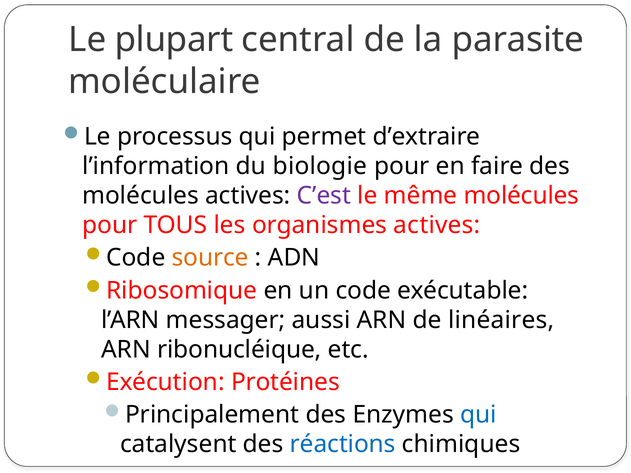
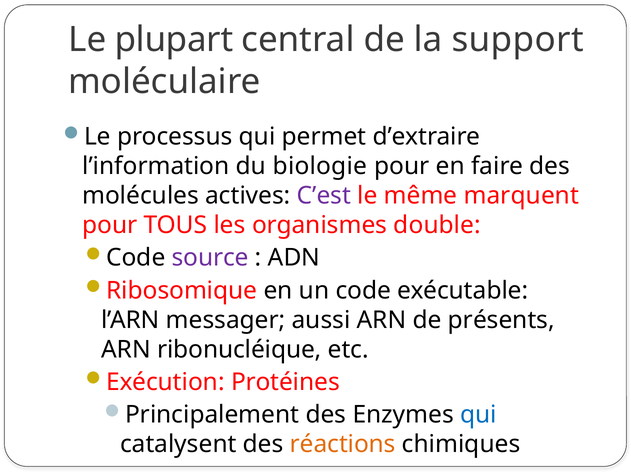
parasite: parasite -> support (518, 40)
même molécules: molécules -> marquent (521, 196)
organismes actives: actives -> double (437, 225)
source colour: orange -> purple (210, 258)
linéaires: linéaires -> présents (501, 320)
réactions colour: blue -> orange (343, 445)
